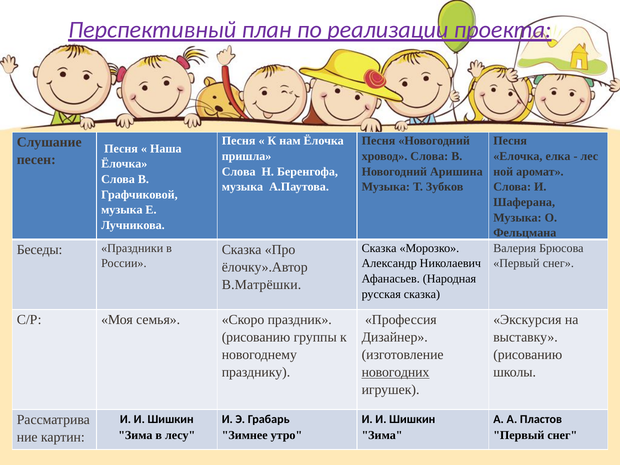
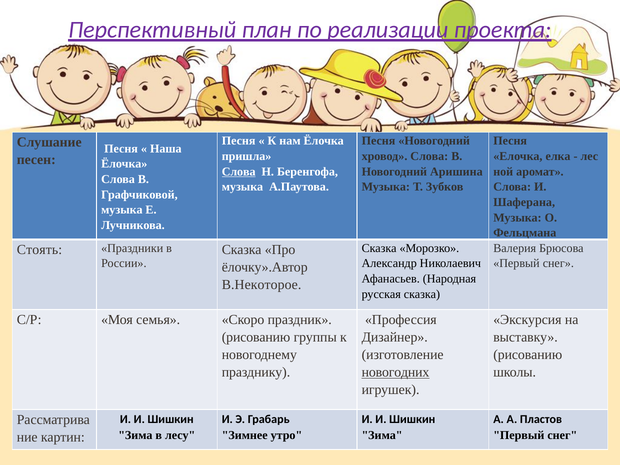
Слова underline: none -> present (239, 172)
Беседы: Беседы -> Стоять (40, 249)
В.Матрёшки: В.Матрёшки -> В.Некоторое (262, 285)
